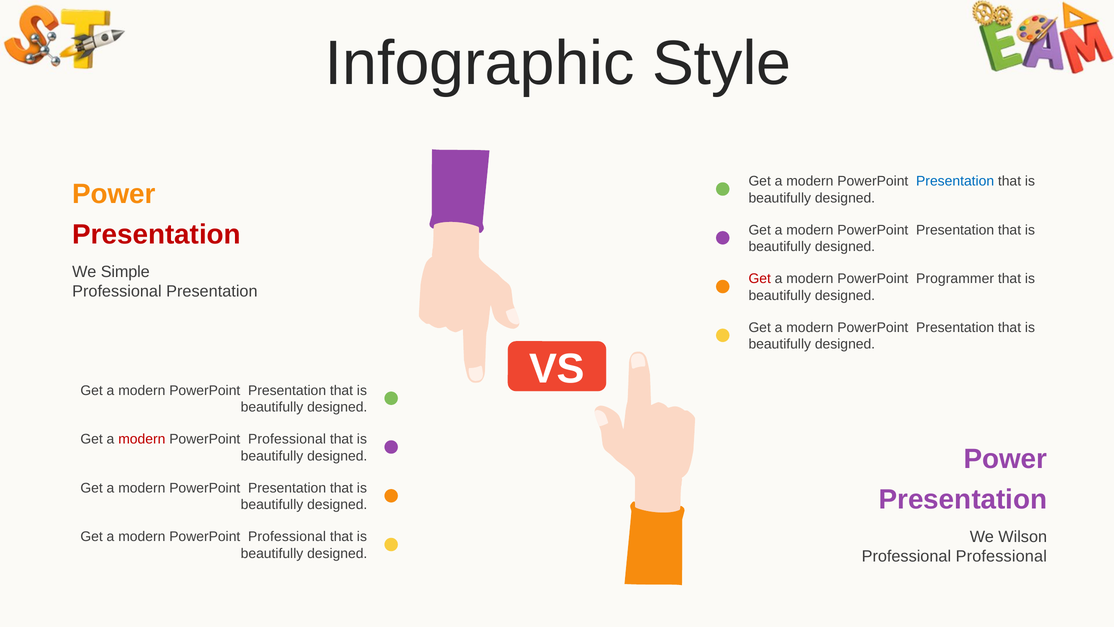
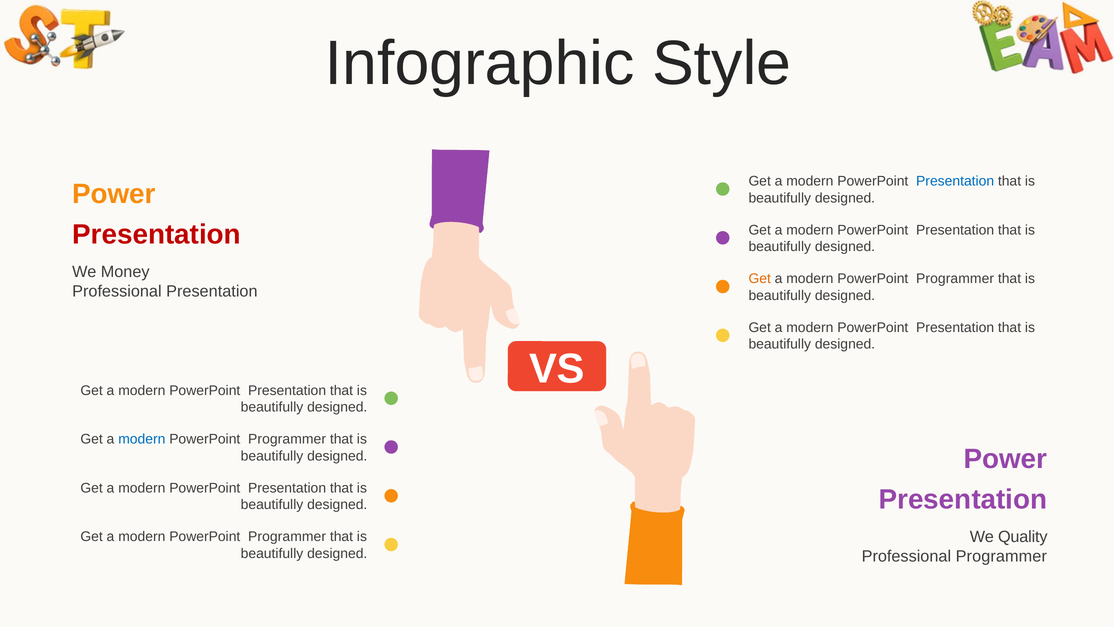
Simple: Simple -> Money (125, 272)
Get colour: red -> orange (760, 279)
modern colour: red -> blue (142, 439)
Professional: Professional -> Programmer (287, 439)
Wilson: Wilson -> Quality (1023, 537)
Professional: Professional -> Programmer (287, 537)
Professional Professional: Professional -> Programmer (1001, 556)
